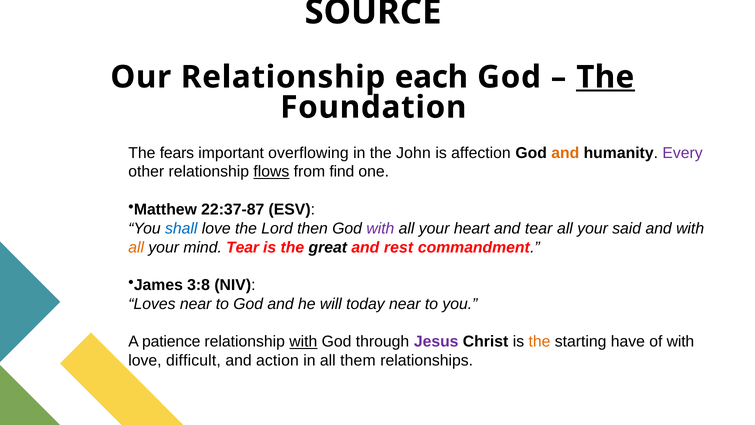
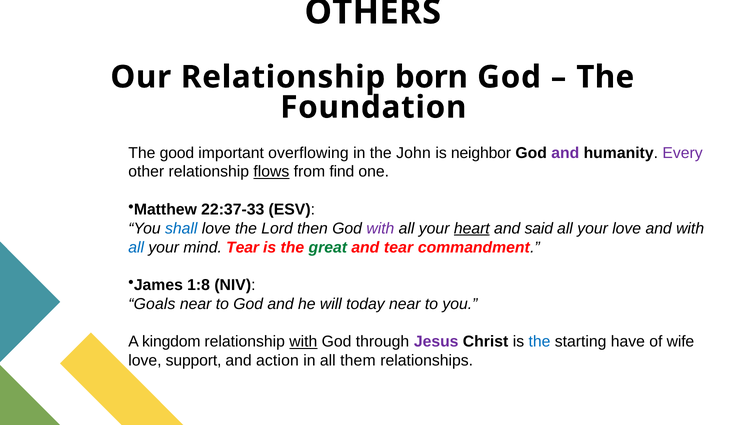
SOURCE: SOURCE -> OTHERS (373, 12)
each: each -> born (431, 77)
The underline: present -> none (605, 77)
fears: fears -> good (177, 153)
affection: affection -> neighbor (481, 153)
and colour: orange -> purple (565, 153)
22:37-87: 22:37-87 -> 22:37-33 (233, 209)
heart underline: none -> present (472, 228)
and tear: tear -> said (539, 228)
your said: said -> love (627, 228)
all colour: orange -> blue (136, 247)
great colour: black -> green (328, 247)
and rest: rest -> tear (399, 247)
3:8: 3:8 -> 1:8 (199, 285)
Loves: Loves -> Goals (152, 304)
patience: patience -> kingdom (171, 342)
the colour: orange -> blue (540, 342)
of with: with -> wife (680, 342)
difficult: difficult -> support (194, 360)
